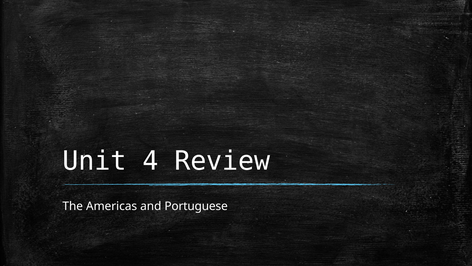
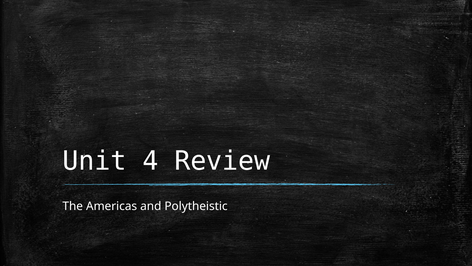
Portuguese: Portuguese -> Polytheistic (196, 206)
